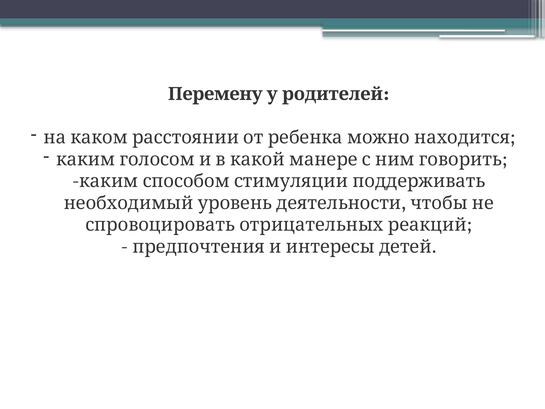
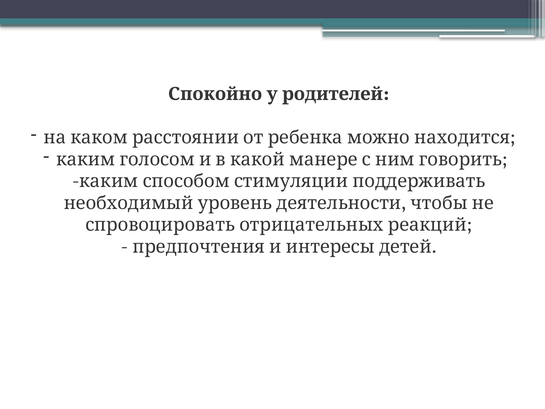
Перемену: Перемену -> Спокойно (215, 94)
